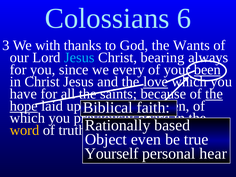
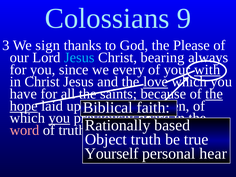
6: 6 -> 9 (184, 18)
with: with -> sign (48, 45)
Wants: Wants -> Please (191, 45)
been: been -> with (207, 70)
you underline: none -> present (59, 118)
word colour: yellow -> pink (25, 130)
even: even -> truth (146, 139)
